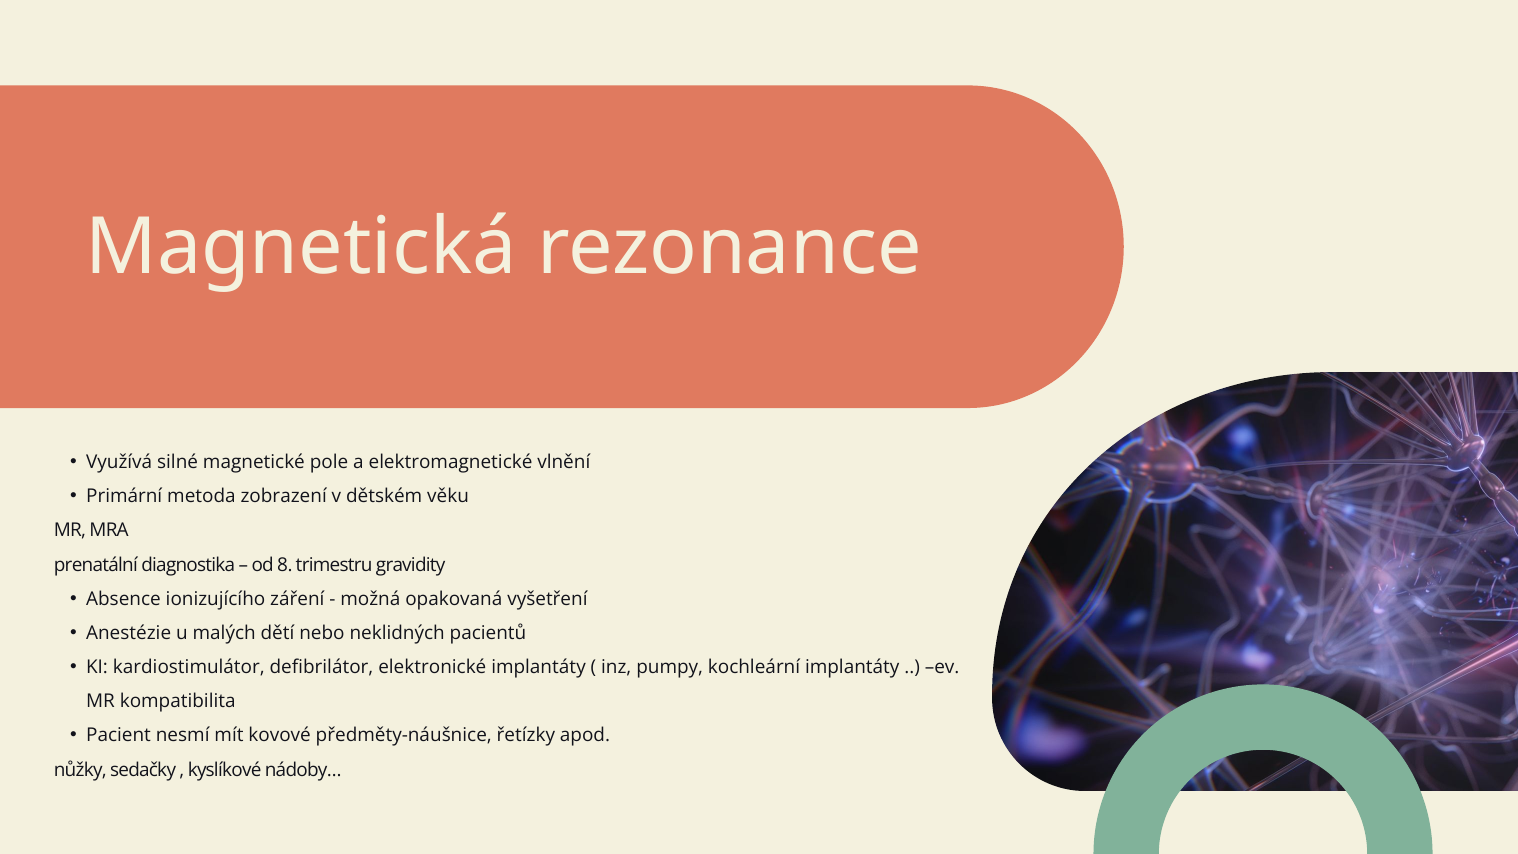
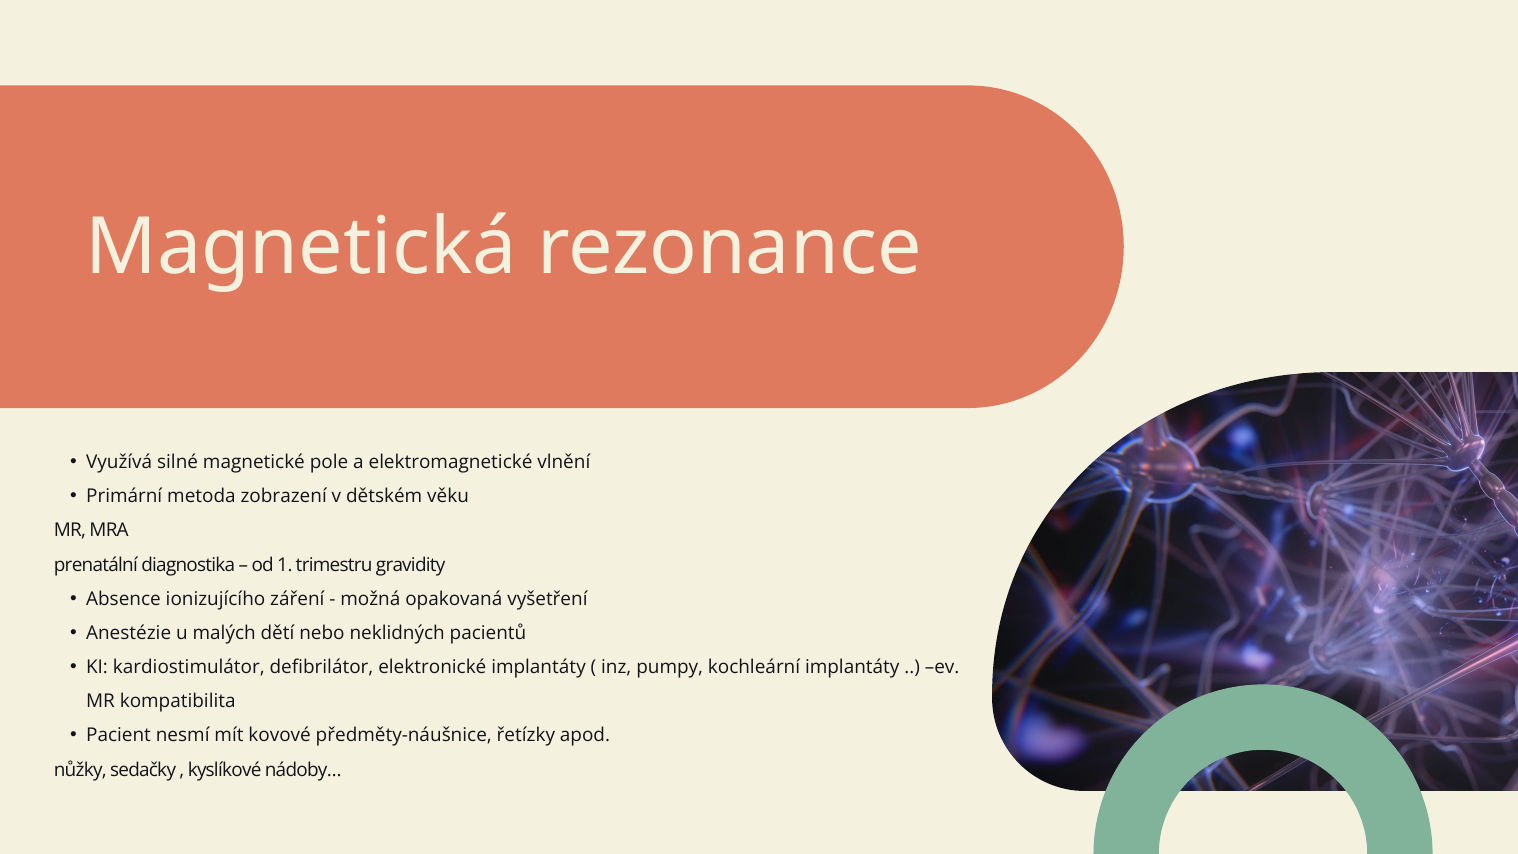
8: 8 -> 1 (285, 565)
